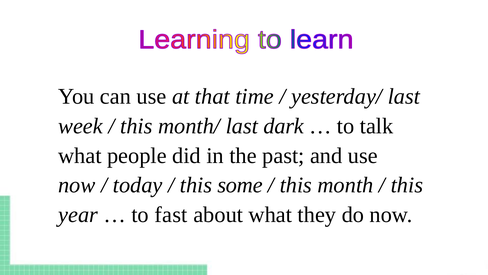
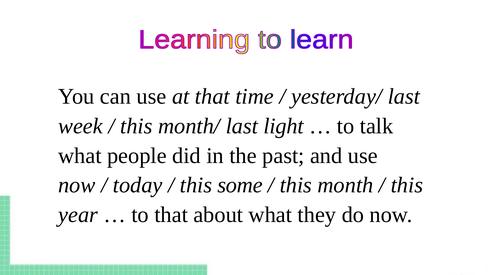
dark: dark -> light (284, 126)
to fast: fast -> that (171, 214)
